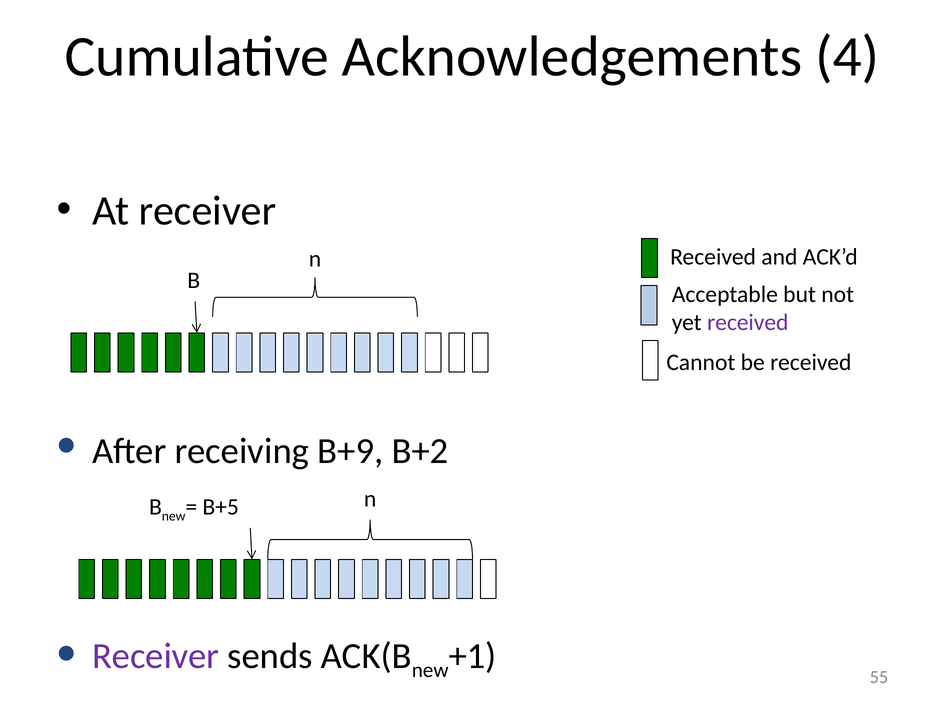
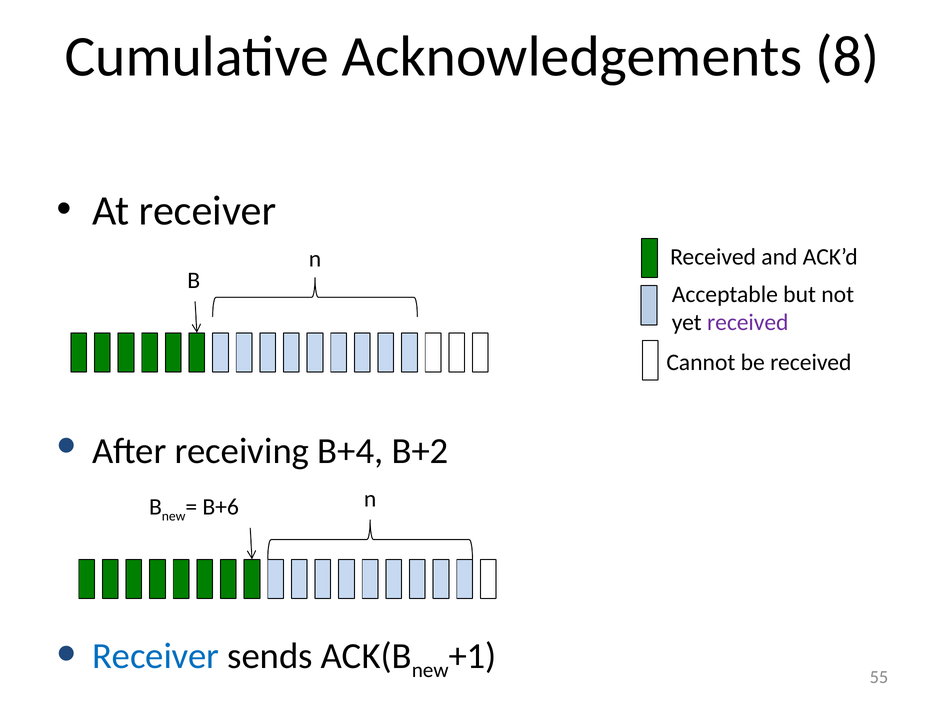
4: 4 -> 8 (847, 57)
B+9: B+9 -> B+4 (350, 451)
B+5: B+5 -> B+6 (221, 507)
Receiver colour: purple -> blue (156, 656)
